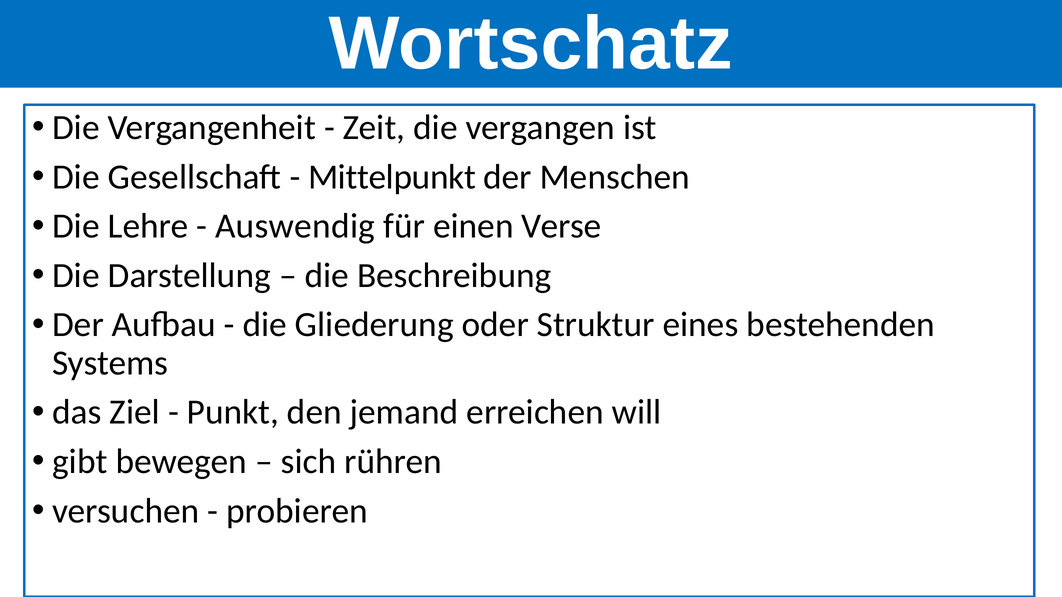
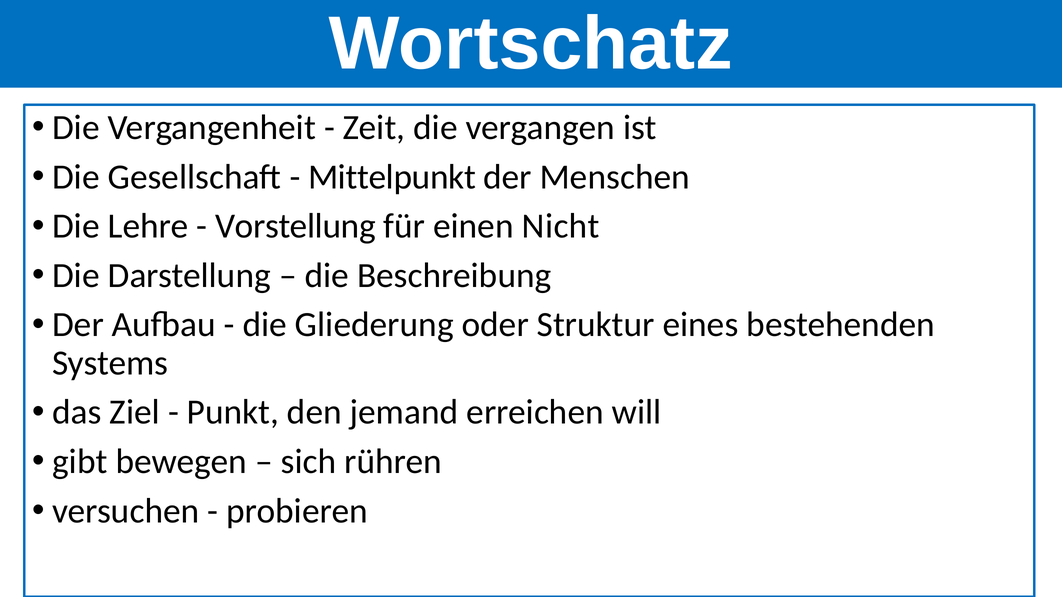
Auswendig: Auswendig -> Vorstellung (295, 226)
Verse: Verse -> Nicht (561, 226)
